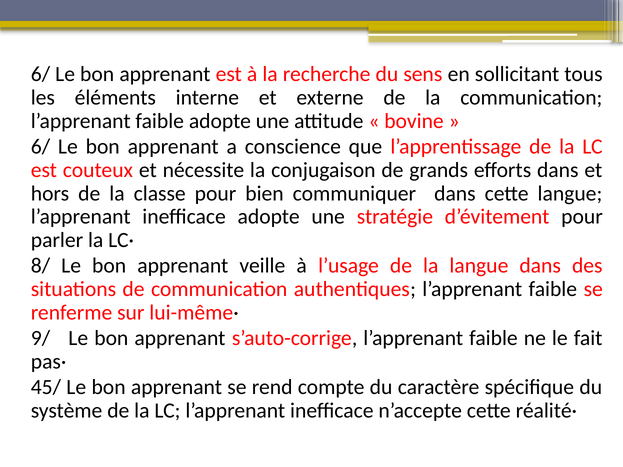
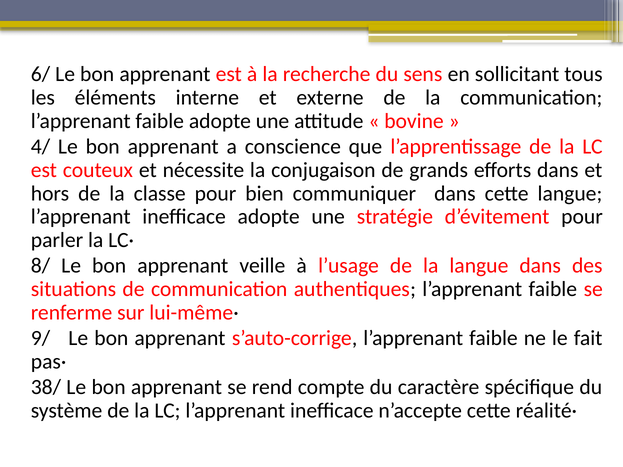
6/: 6/ -> 4/ (40, 147)
45/: 45/ -> 38/ (46, 387)
